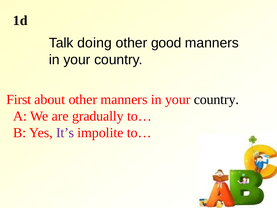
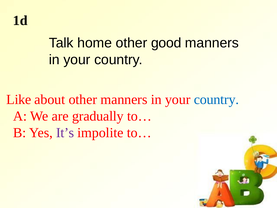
doing: doing -> home (95, 43)
First: First -> Like (19, 99)
country colour: black -> blue (216, 99)
